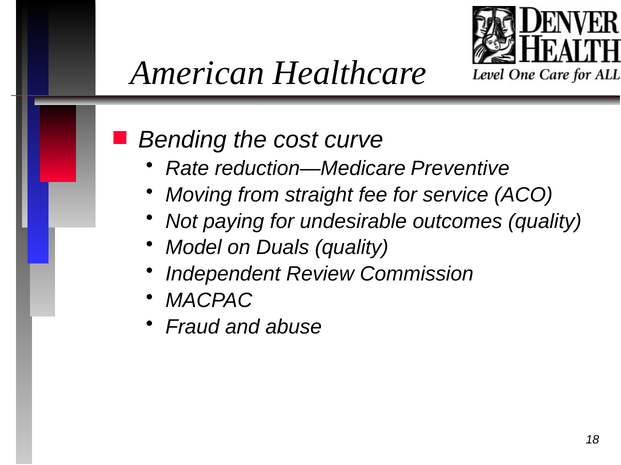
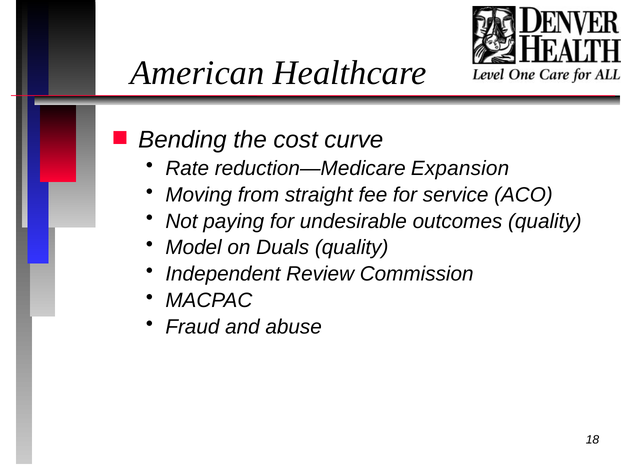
Preventive: Preventive -> Expansion (460, 169)
